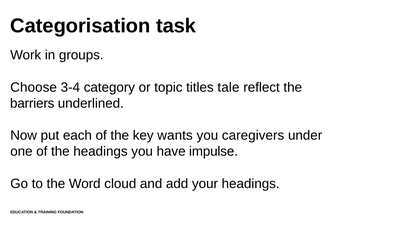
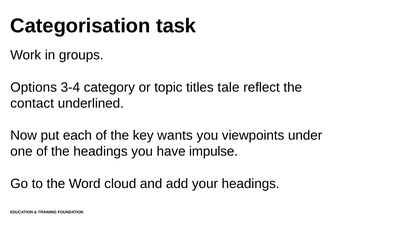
Choose: Choose -> Options (34, 87)
barriers: barriers -> contact (32, 103)
caregivers: caregivers -> viewpoints (253, 135)
